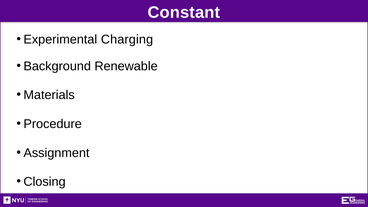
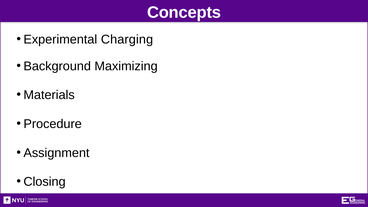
Constant: Constant -> Concepts (184, 12)
Renewable: Renewable -> Maximizing (126, 66)
